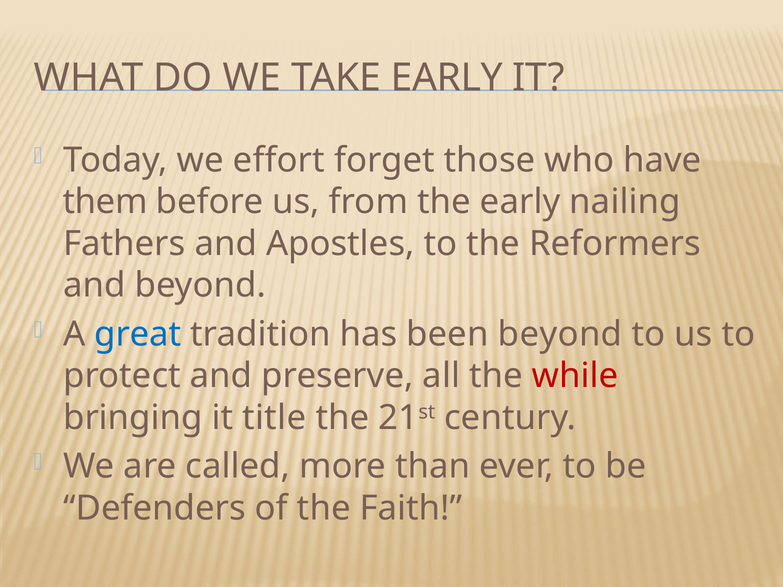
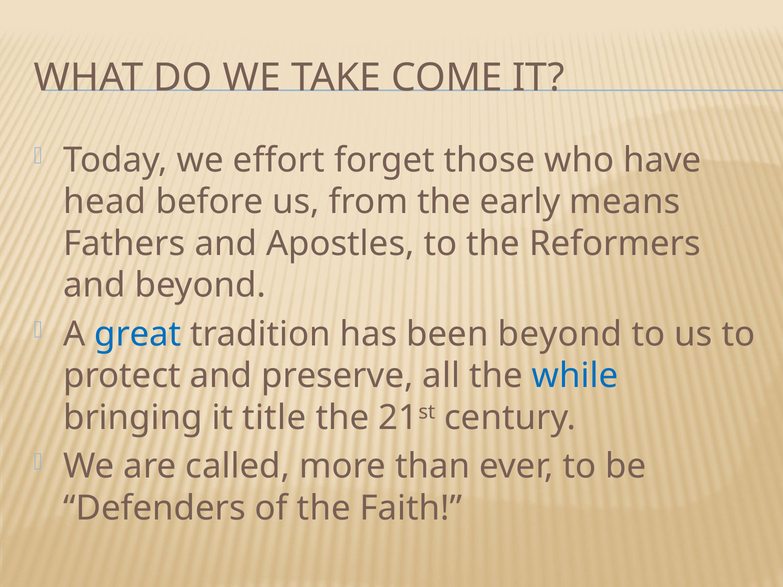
TAKE EARLY: EARLY -> COME (447, 78)
them: them -> head (105, 202)
nailing: nailing -> means (625, 202)
while colour: red -> blue (575, 376)
